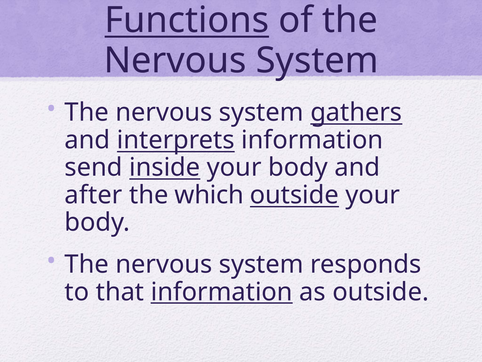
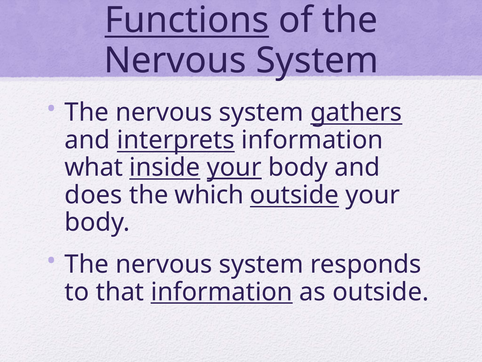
send: send -> what (94, 167)
your underline: none -> present (234, 167)
after: after -> does (94, 195)
